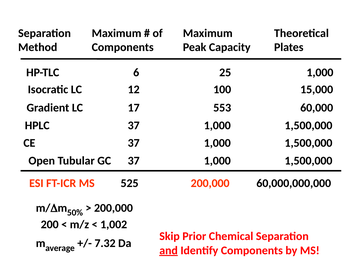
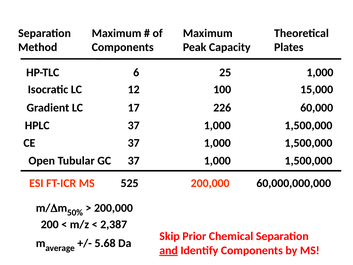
553: 553 -> 226 (222, 108)
1,002: 1,002 -> 2,387 (114, 224)
7.32: 7.32 -> 5.68 (105, 243)
